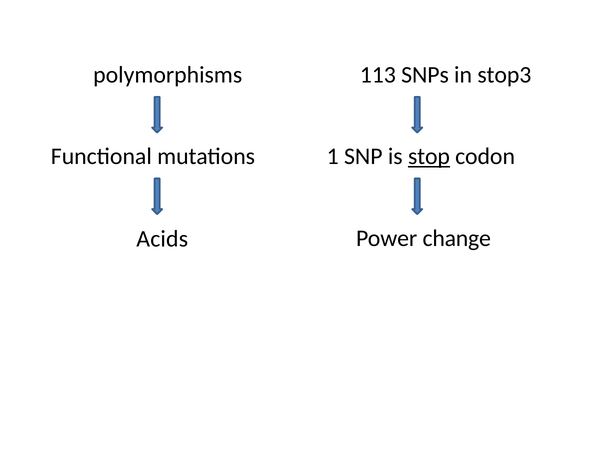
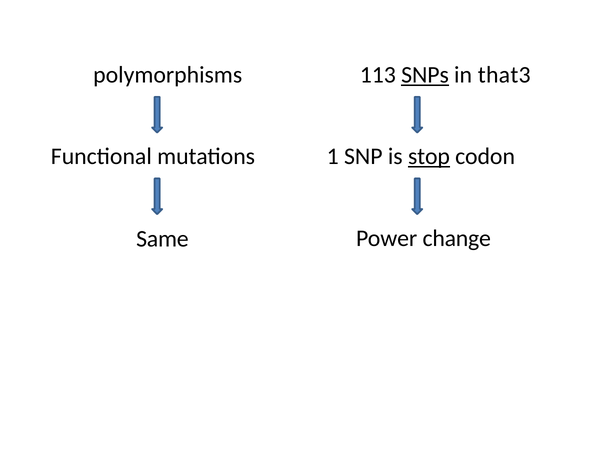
SNPs underline: none -> present (425, 75)
stop3: stop3 -> that3 (504, 75)
Acids: Acids -> Same (162, 239)
